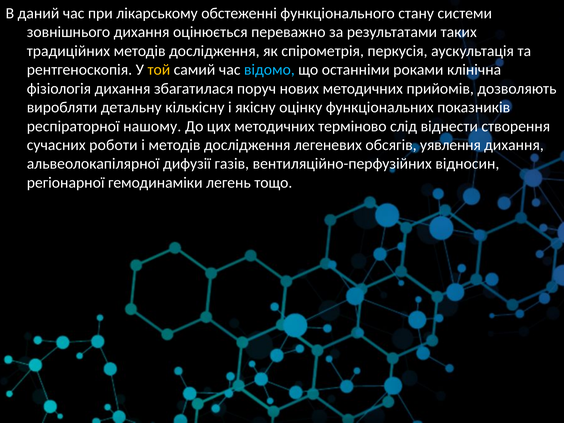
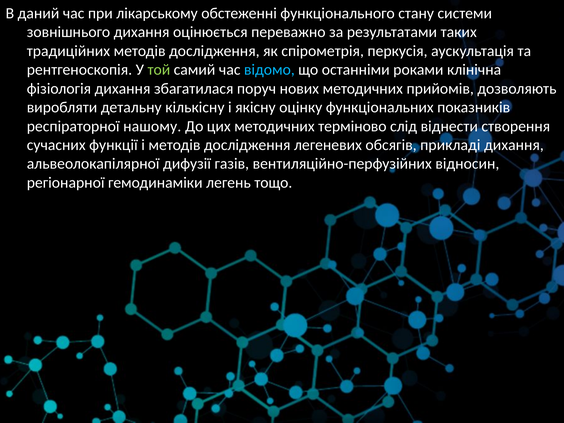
той colour: yellow -> light green (159, 70)
роботи: роботи -> функції (113, 145)
уявлення: уявлення -> прикладі (450, 145)
